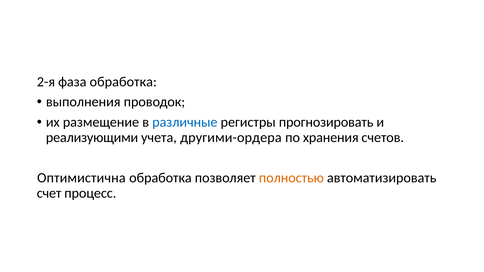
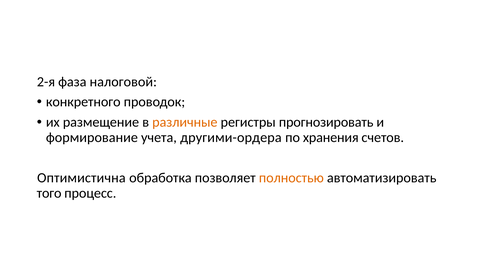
фаза обработка: обработка -> налоговой (123, 82)
выполнения: выполнения -> конкретного (83, 102)
различные colour: blue -> orange (185, 122)
реализующими: реализующими -> формирование (92, 138)
счет: счет -> того (49, 193)
